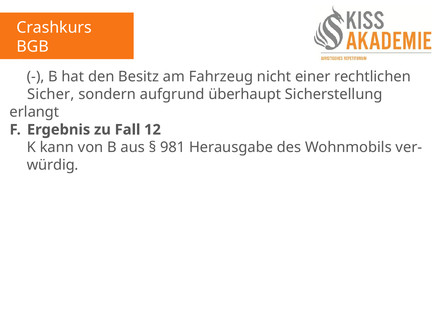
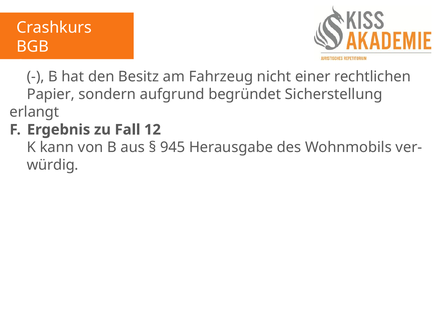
Sicher: Sicher -> Papier (51, 94)
überhaupt: überhaupt -> begründet (245, 94)
981: 981 -> 945 (173, 147)
